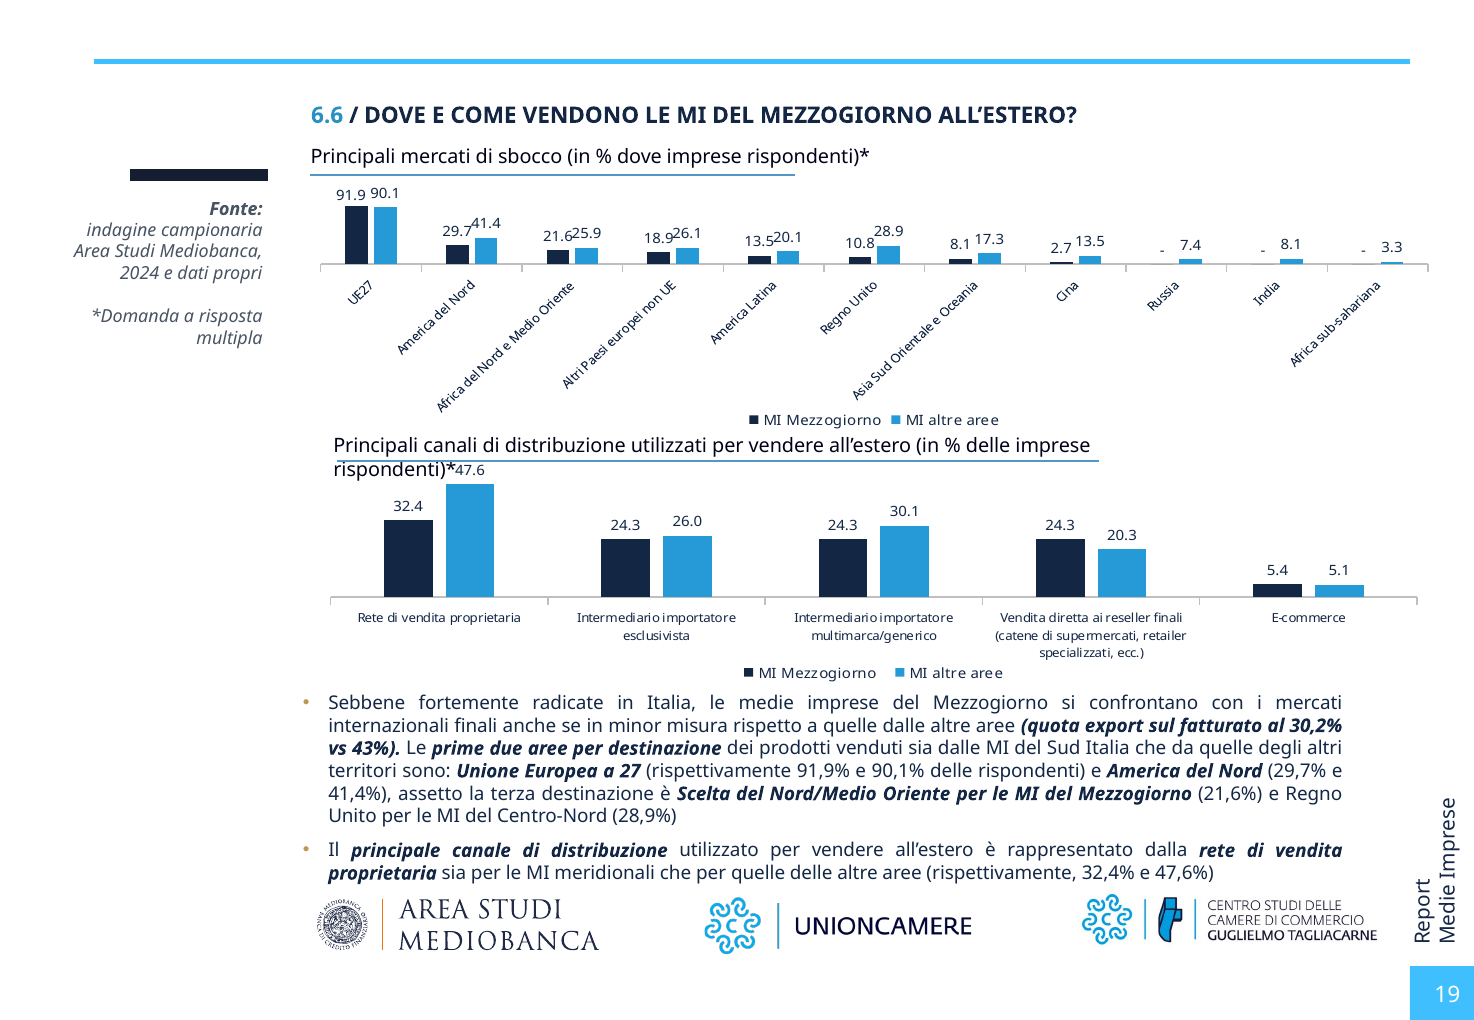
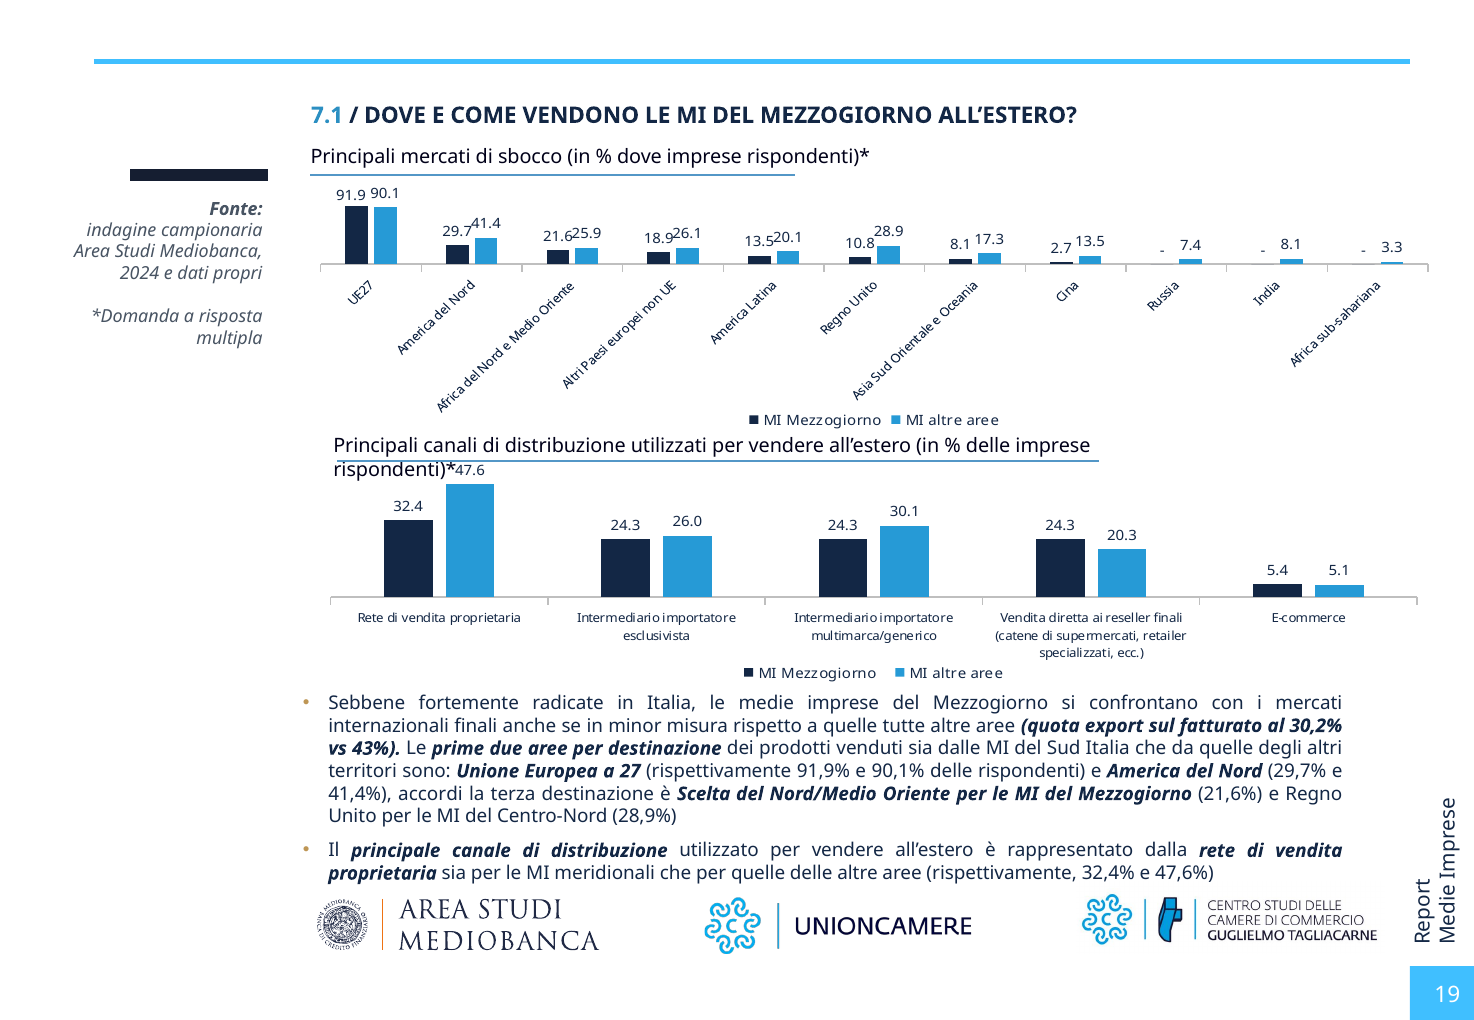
6.6: 6.6 -> 7.1 (327, 115)
quelle dalle: dalle -> tutte (904, 726)
assetto: assetto -> accordi (430, 794)
